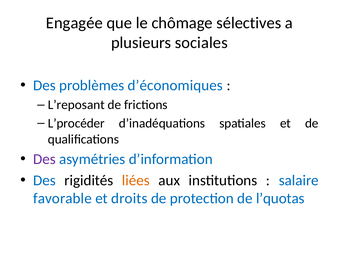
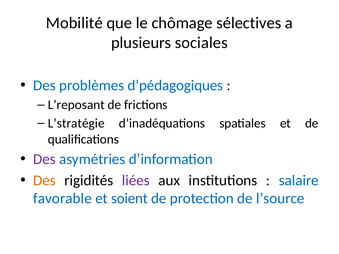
Engagée: Engagée -> Mobilité (74, 23)
d’économiques: d’économiques -> d’pédagogiques (175, 86)
L’procéder: L’procéder -> L’stratégie (76, 123)
Des colour: blue -> orange (44, 181)
liées colour: orange -> purple (136, 181)
droits: droits -> soient (130, 199)
l’quotas: l’quotas -> l’source (280, 199)
